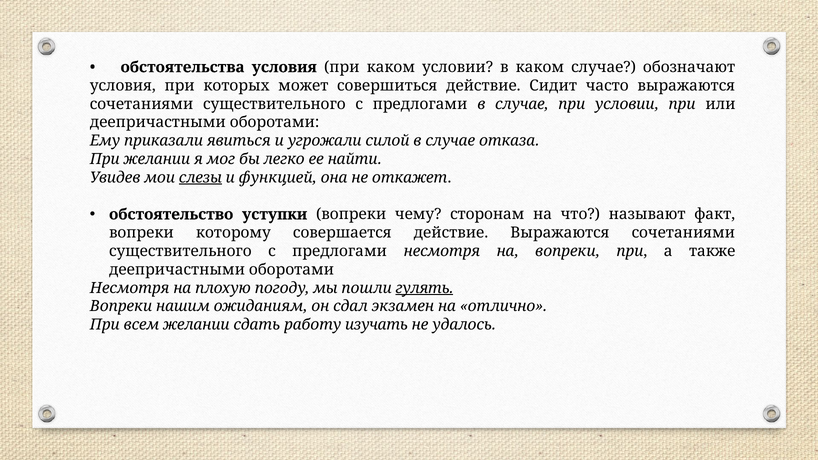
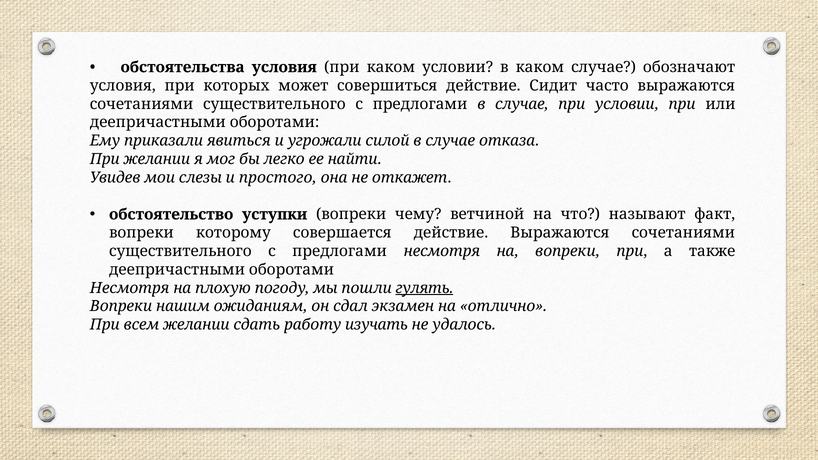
слезы underline: present -> none (200, 178)
функцией: функцией -> простого (278, 178)
сторонам: сторонам -> ветчиной (487, 214)
